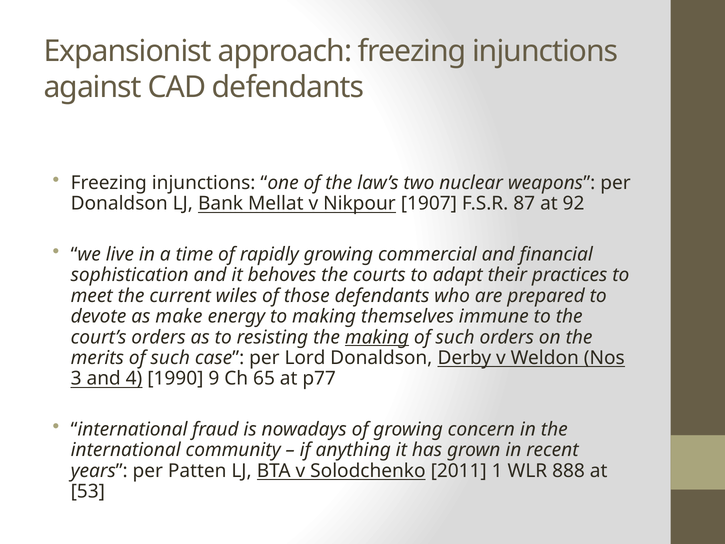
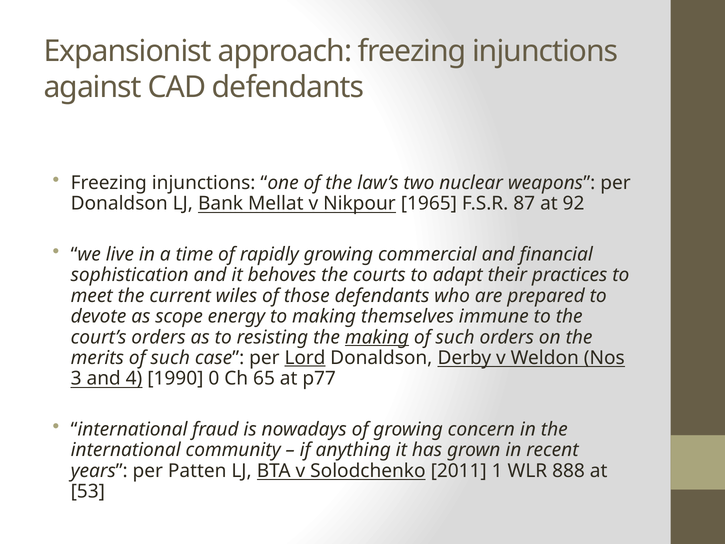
1907: 1907 -> 1965 (429, 204)
make: make -> scope (179, 316)
Lord underline: none -> present (305, 358)
9: 9 -> 0 (214, 378)
